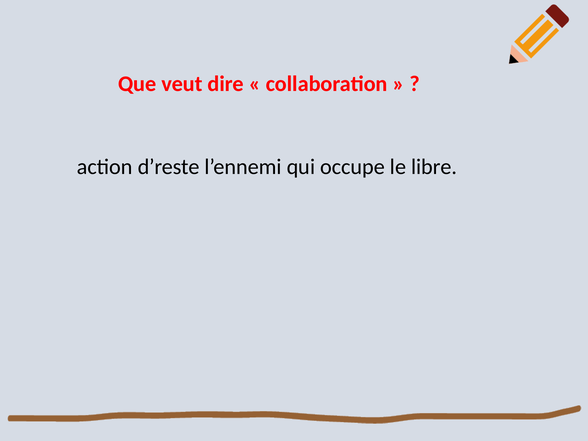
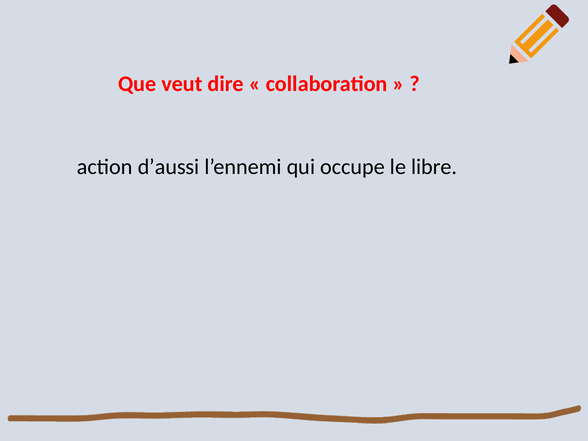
d’reste: d’reste -> d’aussi (169, 167)
